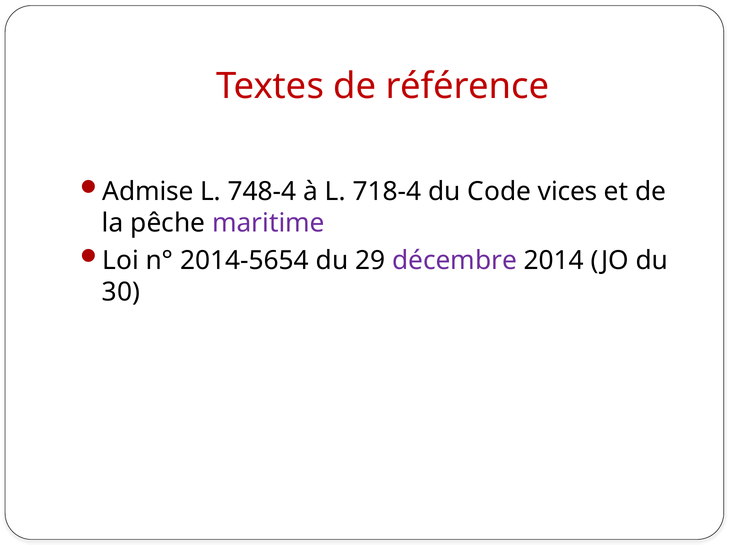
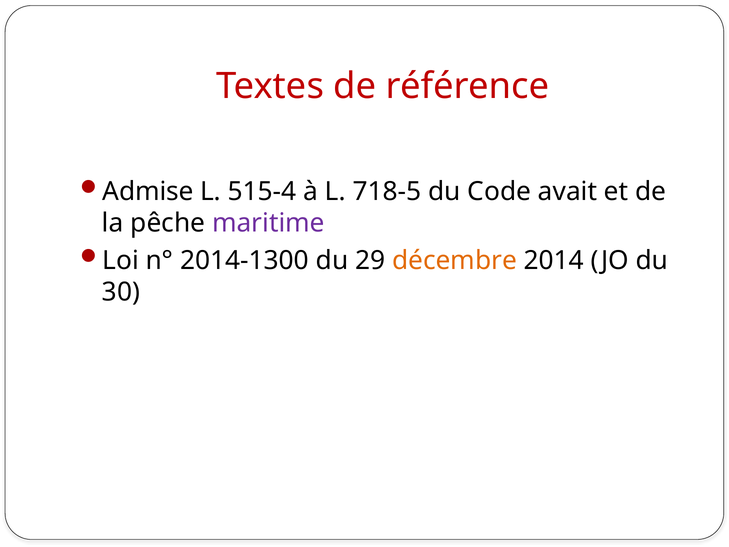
748-4: 748-4 -> 515-4 (262, 191)
718-4: 718-4 -> 718-5 (387, 191)
vices: vices -> avait (568, 191)
2014-5654: 2014-5654 -> 2014-1300 (245, 260)
décembre colour: purple -> orange (455, 260)
